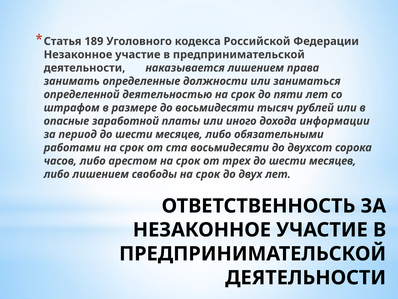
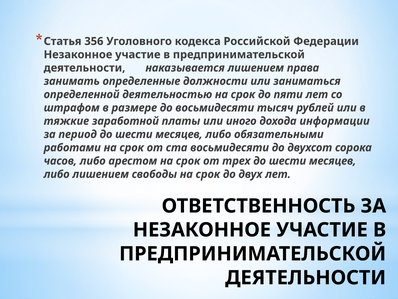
189: 189 -> 356 (94, 41)
опасные: опасные -> тяжкие (66, 121)
